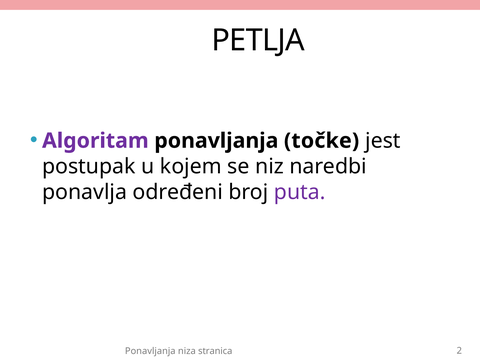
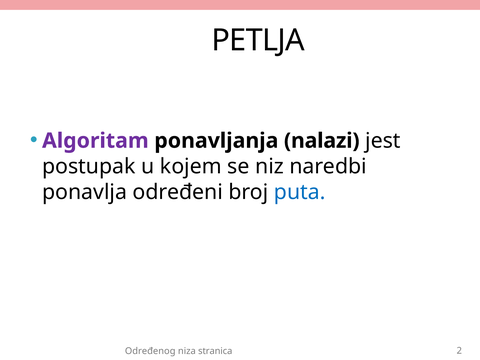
točke: točke -> nalazi (322, 141)
puta colour: purple -> blue (300, 192)
Ponavljanja: Ponavljanja -> Određenog (150, 351)
